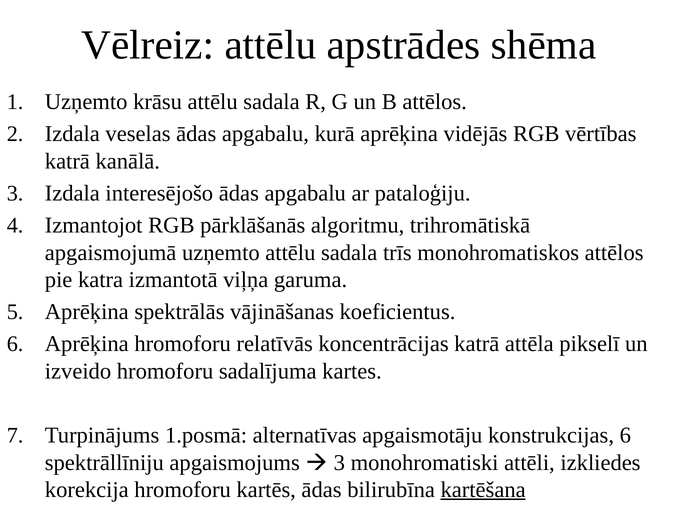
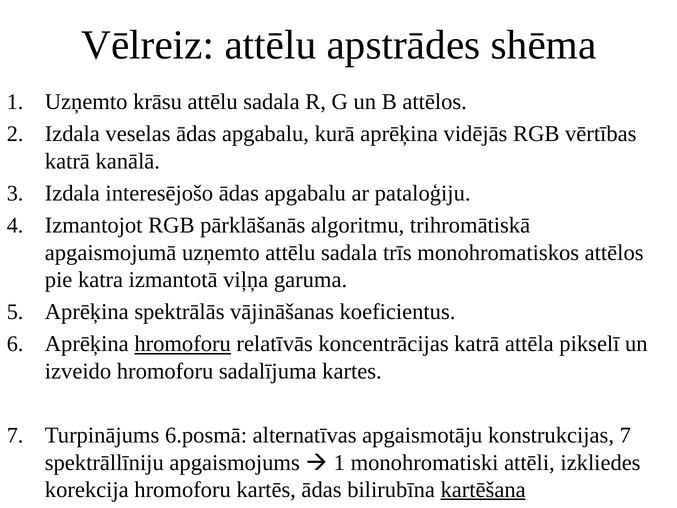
hromoforu underline: none -> present (183, 344)
1.posmā: 1.posmā -> 6.posmā (206, 435)
konstrukcijas 6: 6 -> 7 (625, 435)
3: 3 -> 1 (339, 462)
